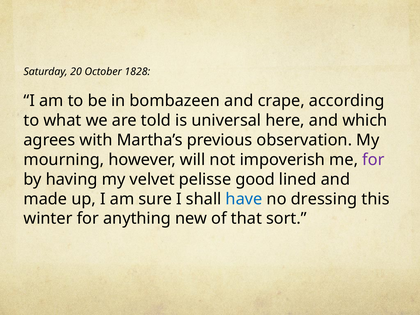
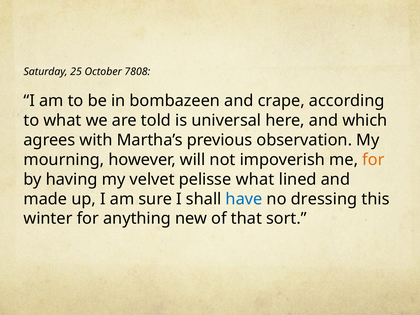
20: 20 -> 25 (76, 72)
1828: 1828 -> 7808 (137, 72)
for colour: purple -> orange (373, 160)
pelisse good: good -> what (255, 179)
